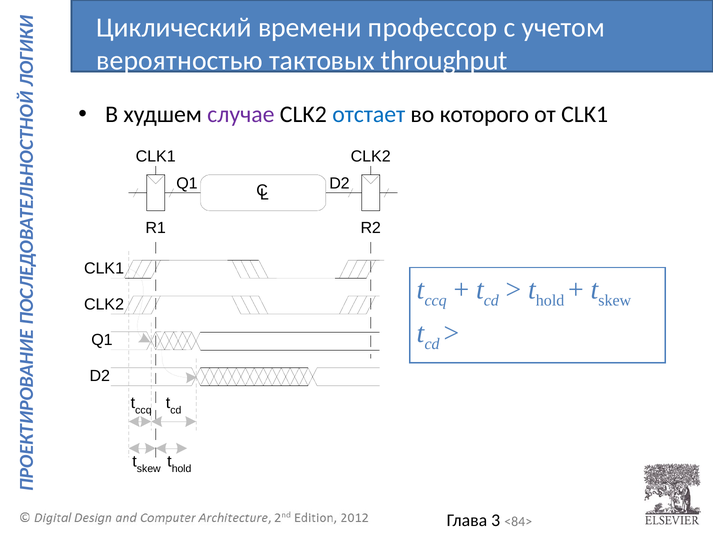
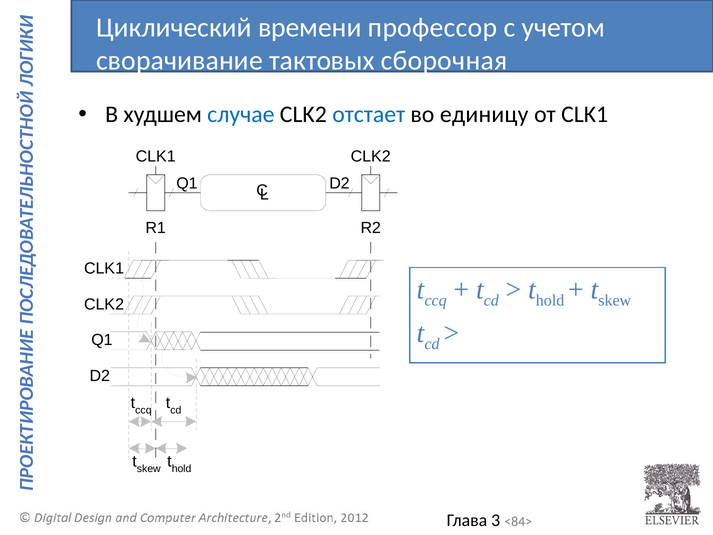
вероятностью: вероятностью -> сворачивание (179, 61)
throughput: throughput -> сборочная (444, 61)
случае colour: purple -> blue (241, 115)
которого: которого -> единицу (484, 115)
